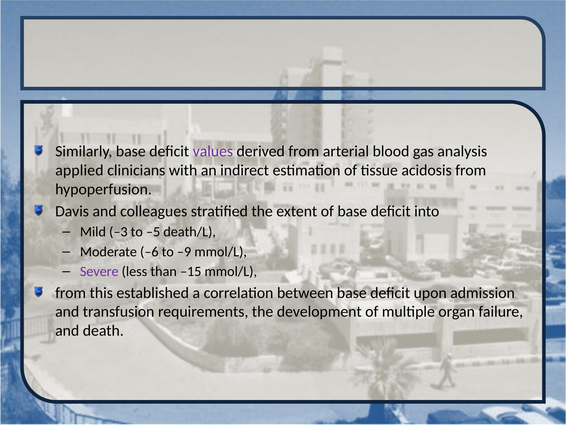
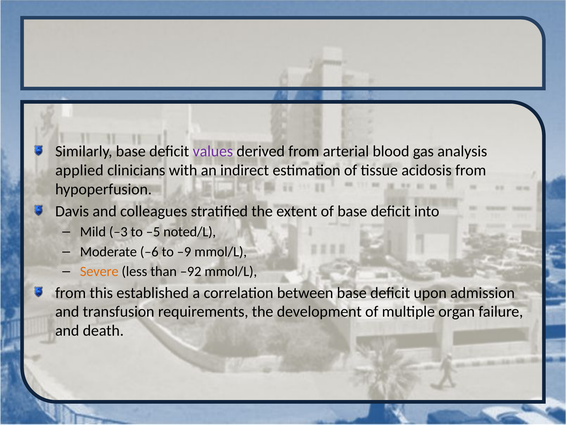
death/L: death/L -> noted/L (190, 232)
Severe colour: purple -> orange (99, 271)
–15: –15 -> –92 (191, 271)
